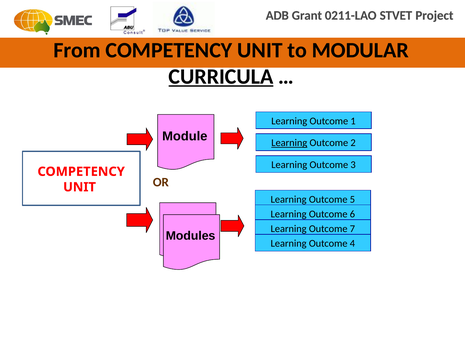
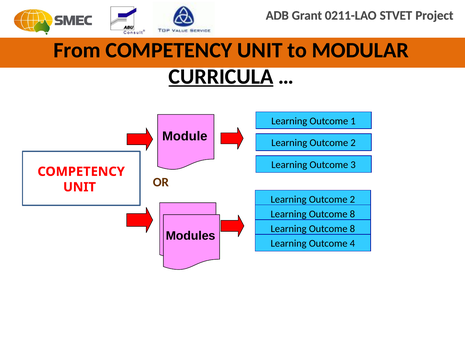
Learning underline: present -> none (289, 143)
5: 5 -> 2 (352, 200)
6: 6 -> 8 (352, 215)
7: 7 -> 8 (352, 229)
